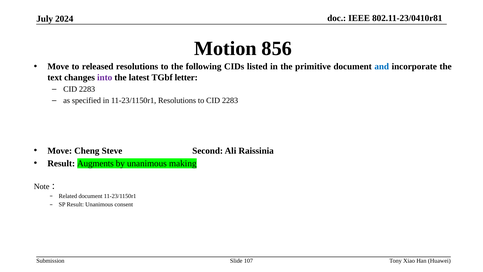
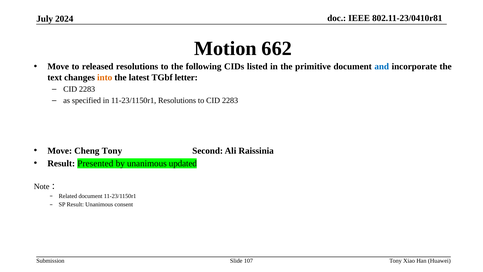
856: 856 -> 662 (277, 48)
into colour: purple -> orange (105, 77)
Cheng Steve: Steve -> Tony (112, 151)
Augments: Augments -> Presented (95, 163)
making: making -> updated (183, 163)
